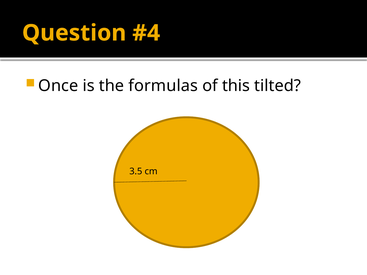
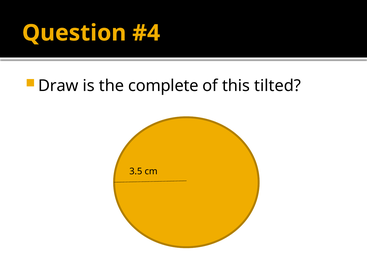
Once: Once -> Draw (58, 86)
formulas: formulas -> complete (163, 86)
